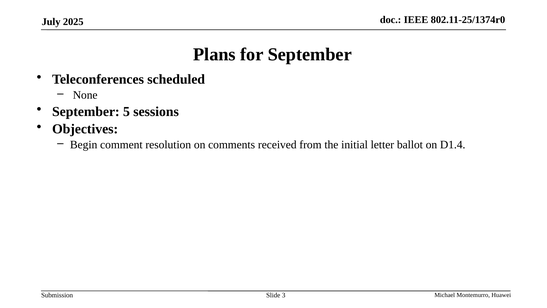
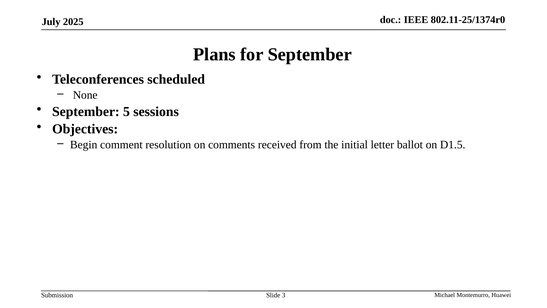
D1.4: D1.4 -> D1.5 (453, 145)
